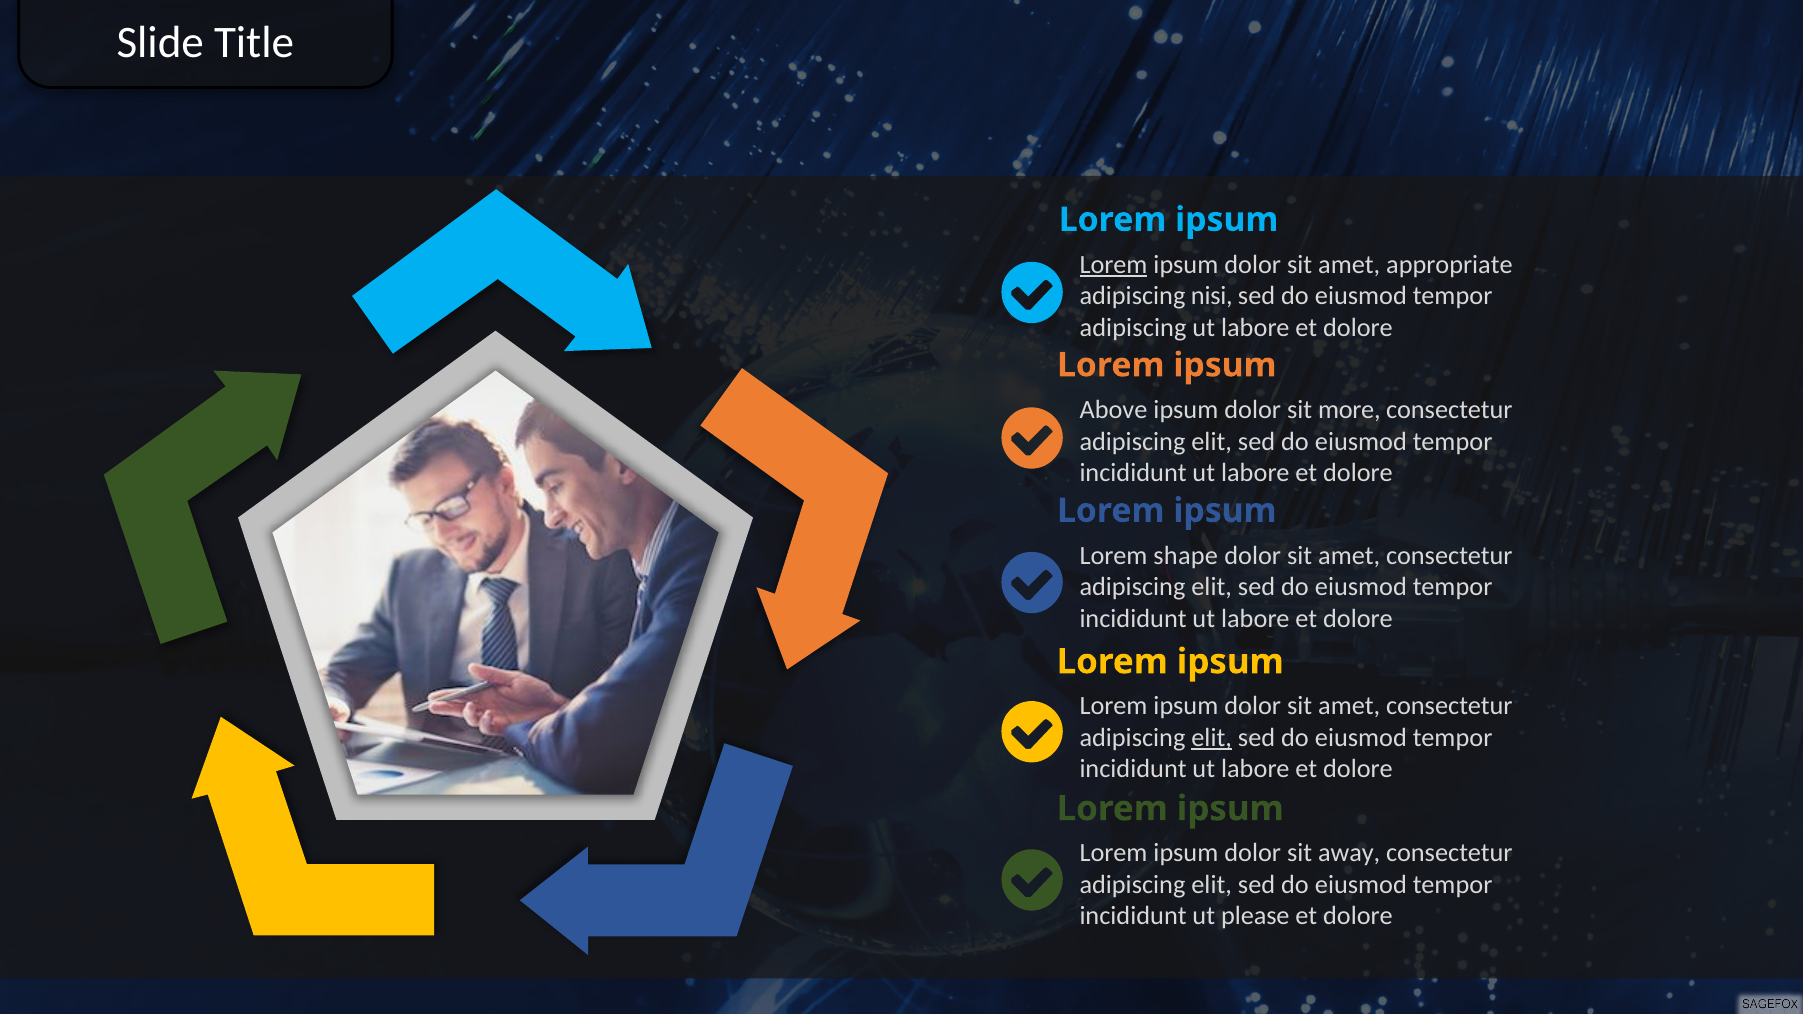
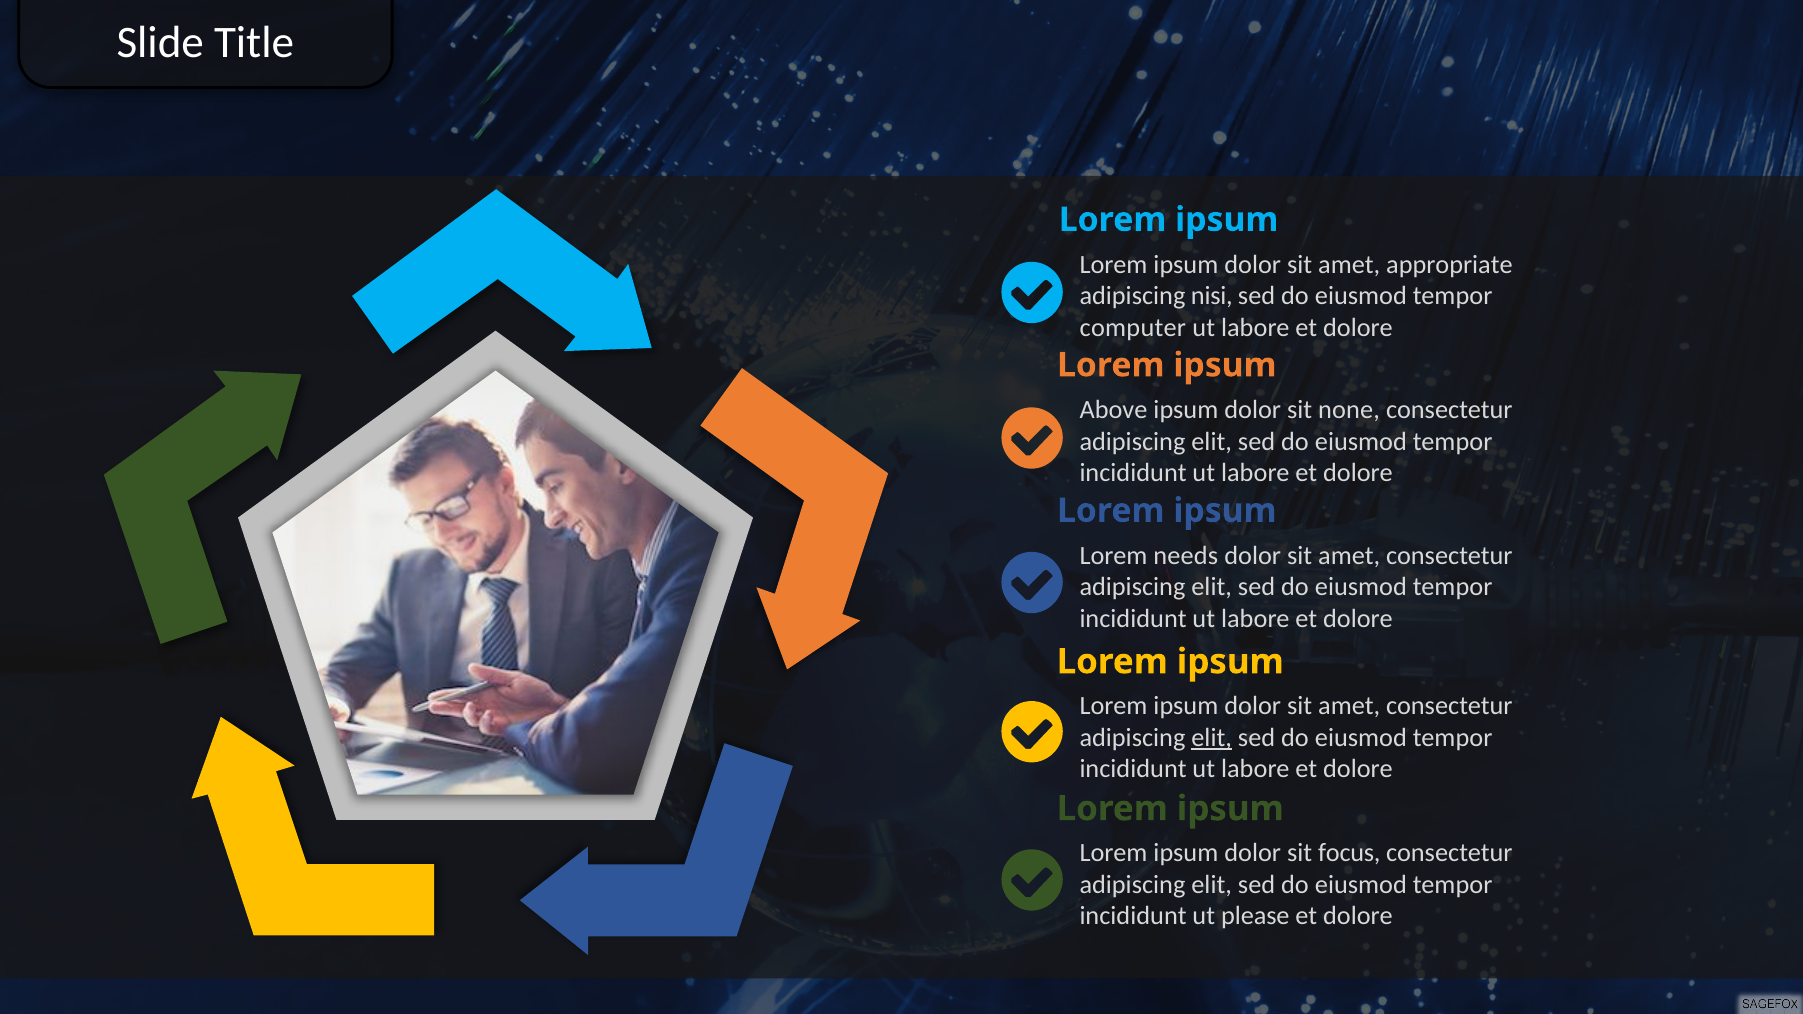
Lorem underline: present -> none (1114, 265)
adipiscing: adipiscing -> computer (1133, 328)
more: more -> none (1349, 410)
shape: shape -> needs (1186, 556)
away: away -> focus (1349, 853)
